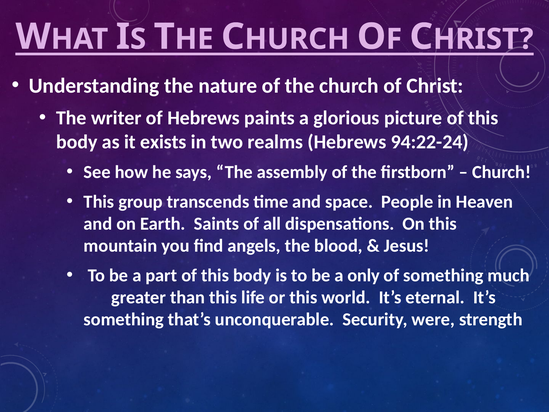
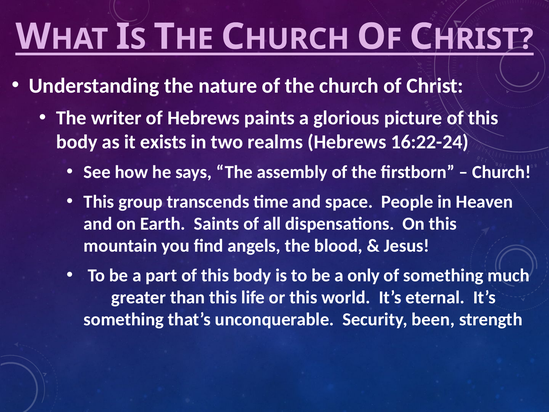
94:22-24: 94:22-24 -> 16:22-24 (430, 142)
were: were -> been (433, 319)
